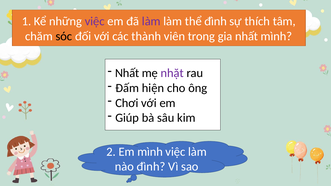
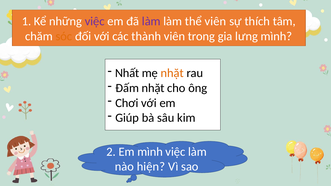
thể đình: đình -> viên (215, 21)
sóc colour: black -> orange (64, 36)
gia nhất: nhất -> lưng (247, 36)
nhặt colour: purple -> orange (172, 73)
Đấm hiện: hiện -> nhặt (153, 88)
nào đình: đình -> hiện (151, 167)
